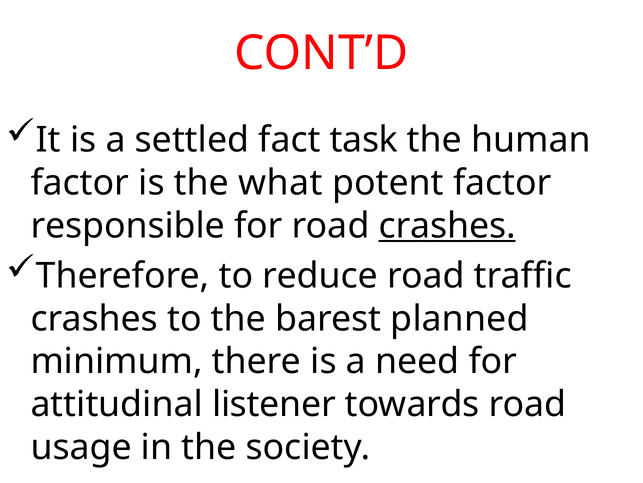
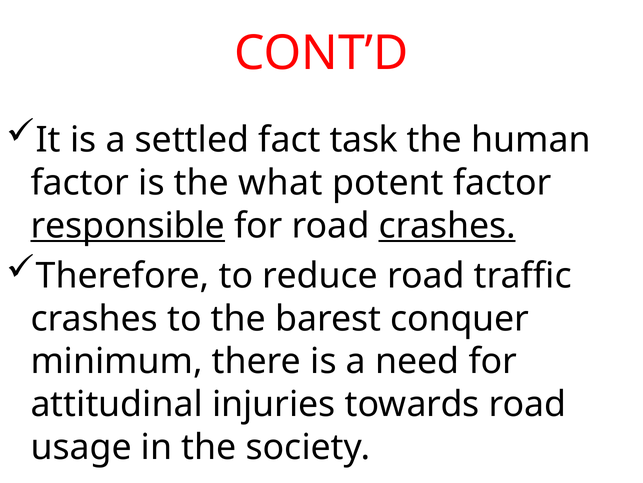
responsible underline: none -> present (128, 225)
planned: planned -> conquer (460, 318)
listener: listener -> injuries (274, 404)
